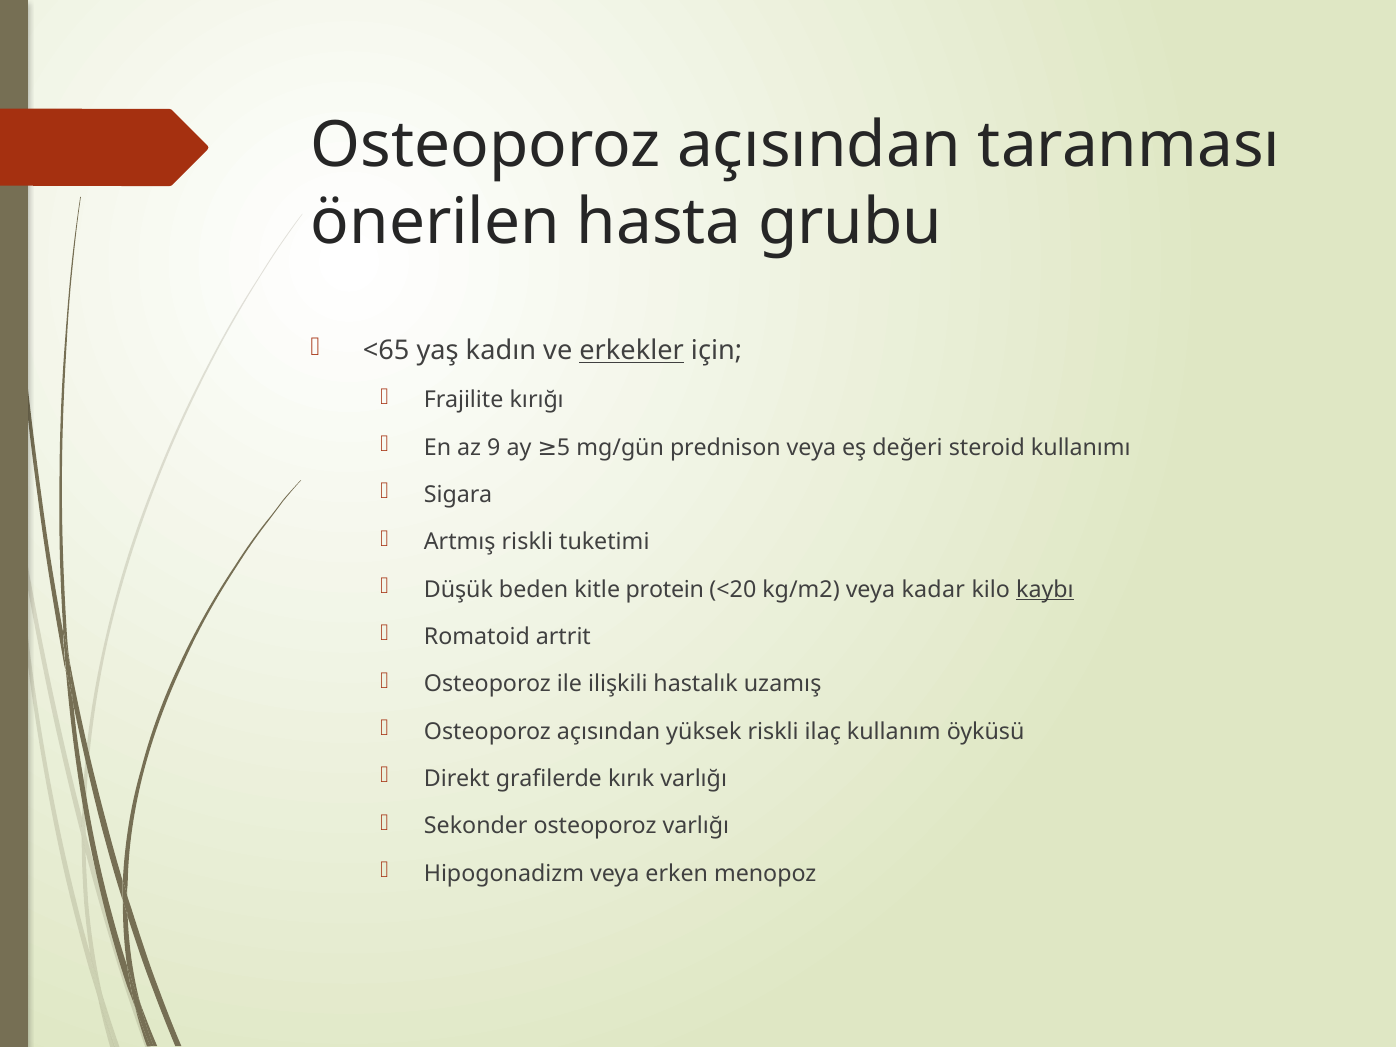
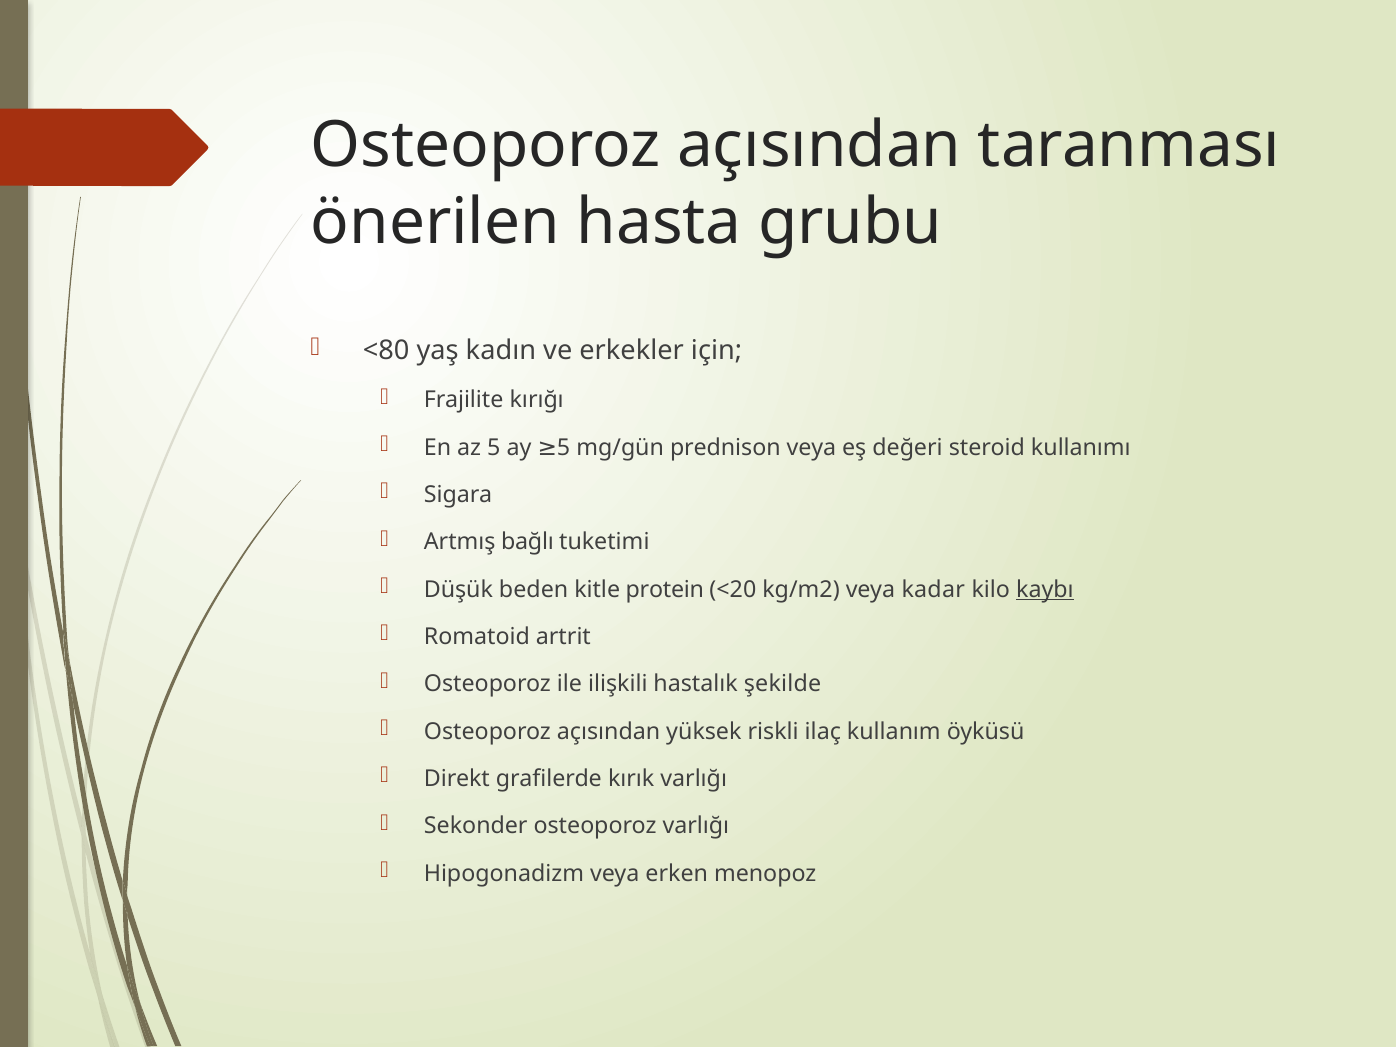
<65: <65 -> <80 (386, 351)
erkekler underline: present -> none (632, 351)
az 9: 9 -> 5 (494, 448)
Artmış riskli: riskli -> bağlı (527, 542)
uzamış: uzamış -> şekilde (783, 684)
